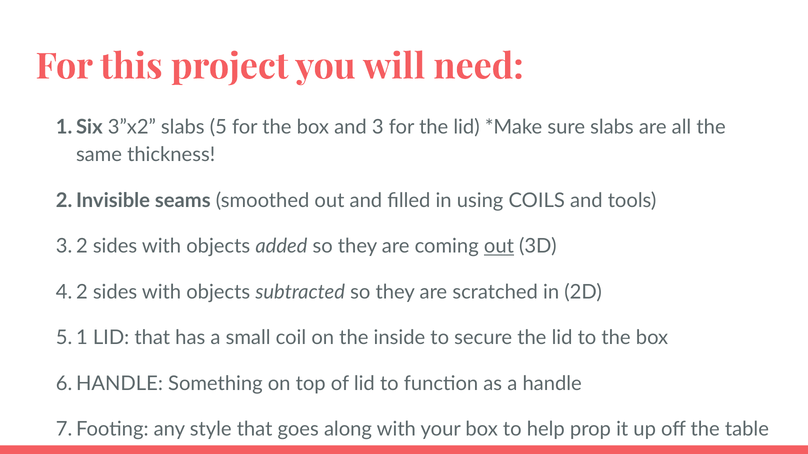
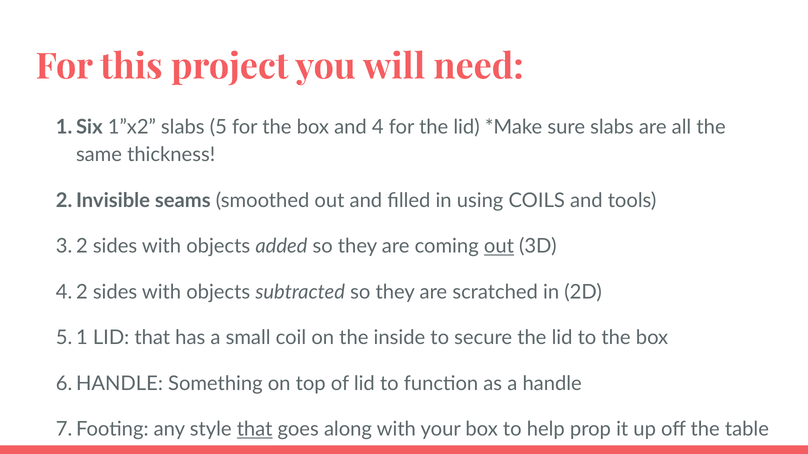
3”x2: 3”x2 -> 1”x2 (132, 127)
3: 3 -> 4 (378, 127)
that underline: none -> present (255, 430)
